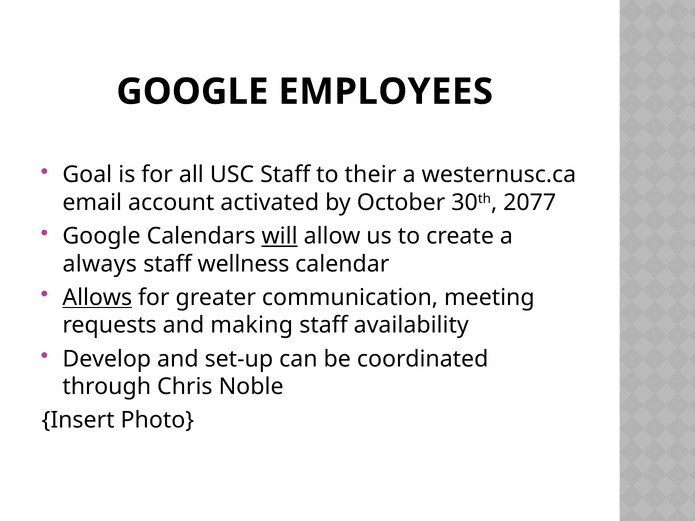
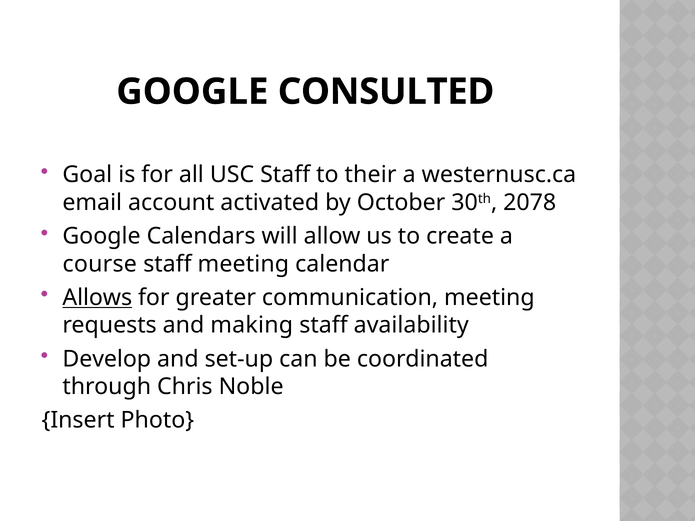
EMPLOYEES: EMPLOYEES -> CONSULTED (386, 92)
2077: 2077 -> 2078 (530, 203)
will underline: present -> none (280, 236)
always: always -> course (100, 264)
staff wellness: wellness -> meeting (243, 264)
